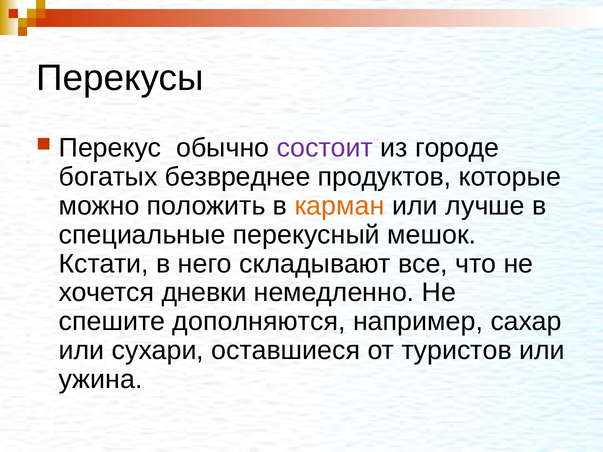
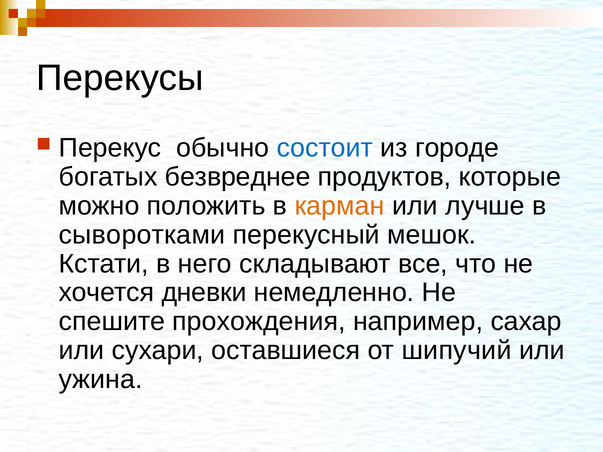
состоит colour: purple -> blue (325, 148)
специальные: специальные -> сыворотками (142, 235)
дополняются: дополняются -> прохождения (259, 322)
туристов: туристов -> шипучий (457, 351)
